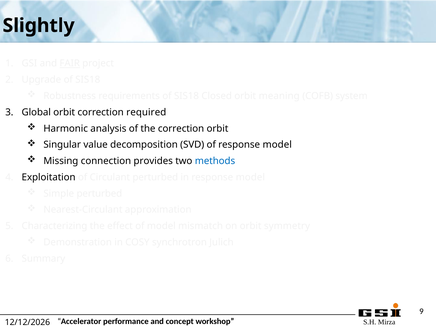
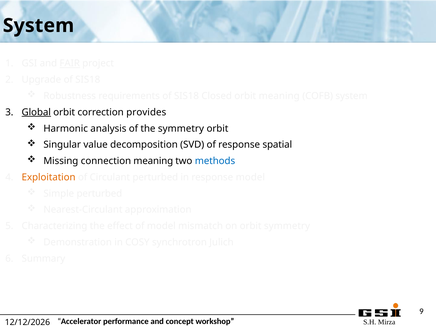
Slightly: Slightly -> System (38, 26)
Global underline: none -> present (36, 112)
required: required -> provides (146, 112)
the correction: correction -> symmetry (181, 128)
of response model: model -> spatial (277, 145)
connection provides: provides -> meaning (153, 161)
Exploitation colour: black -> orange (49, 177)
